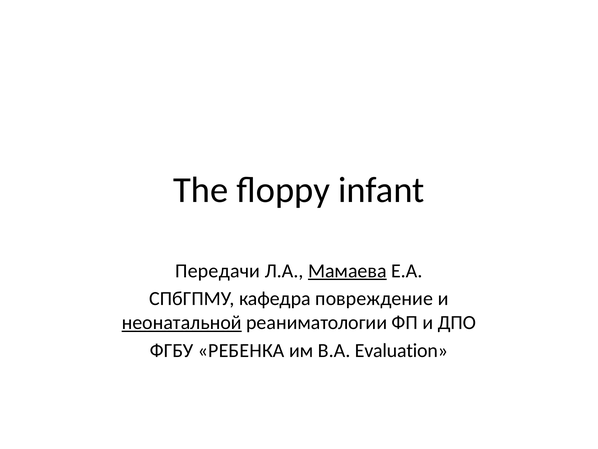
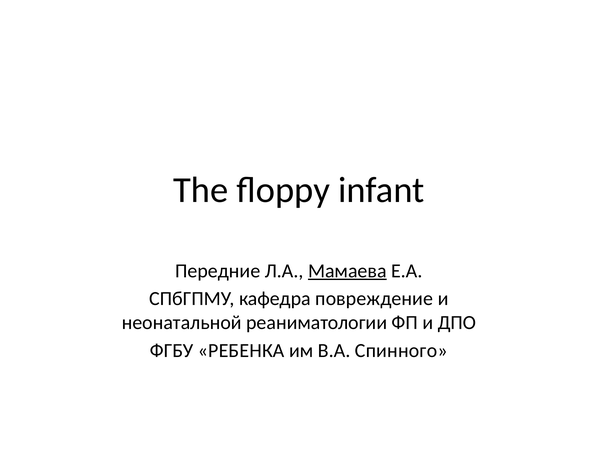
Передачи: Передачи -> Передние (218, 271)
неонатальной underline: present -> none (182, 322)
Evaluation: Evaluation -> Спинного (401, 350)
